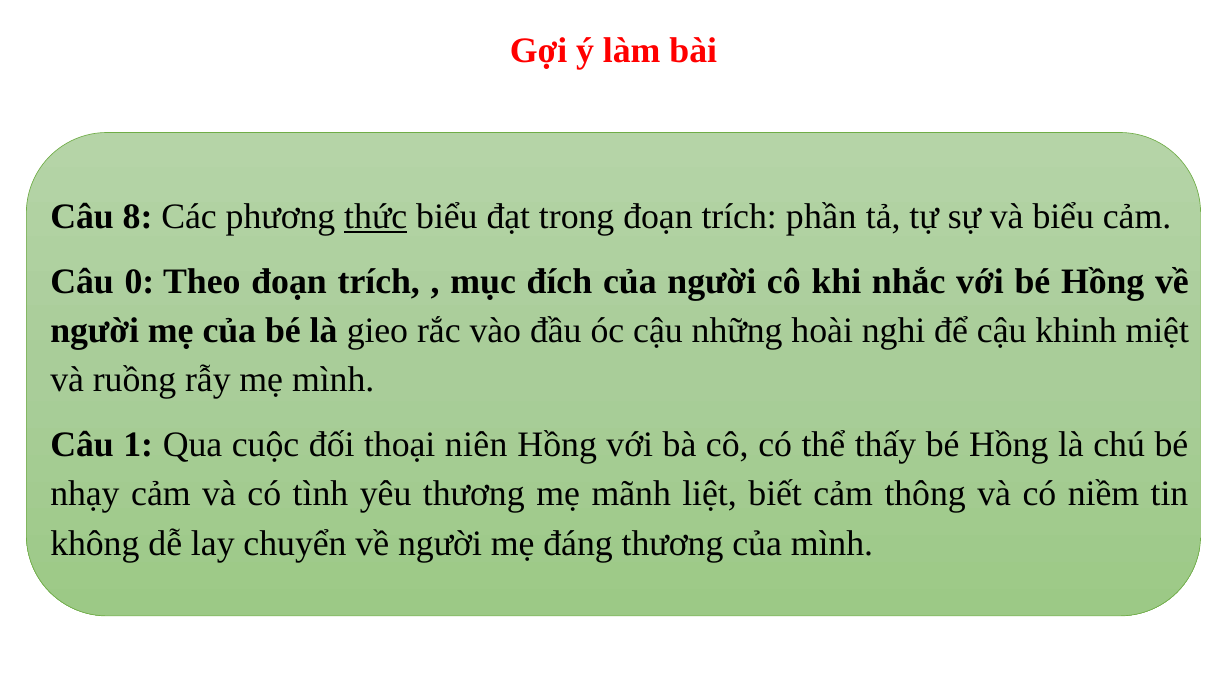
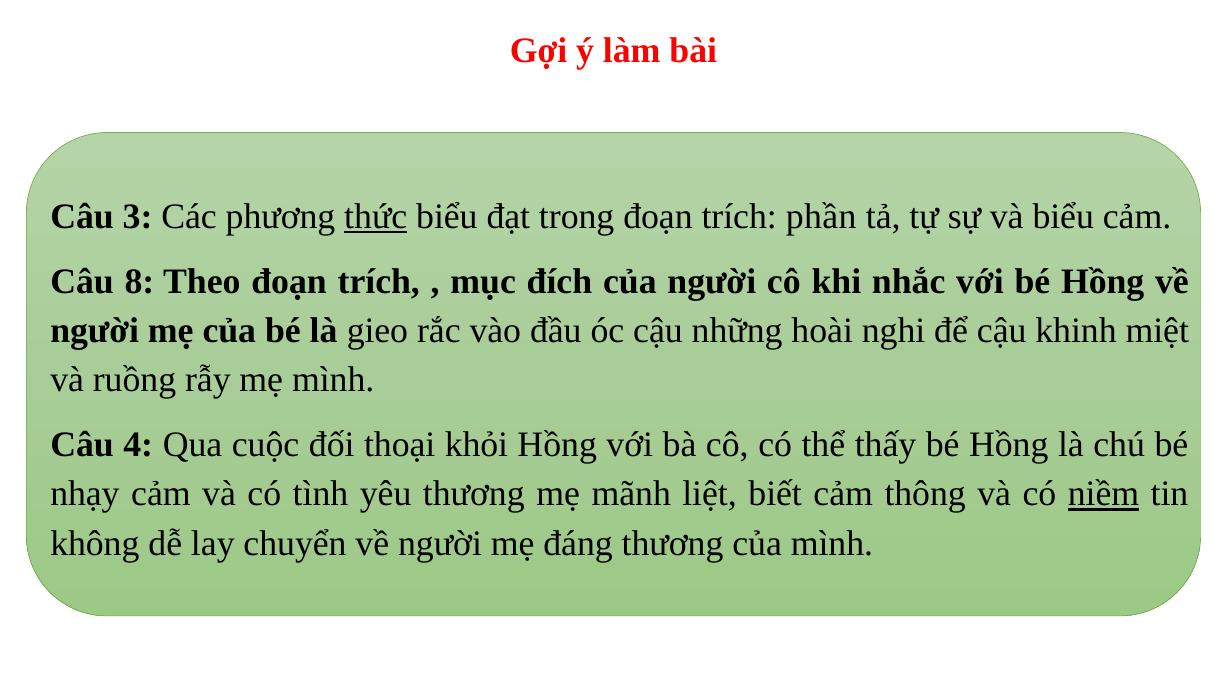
8: 8 -> 3 (138, 217)
0: 0 -> 8 (139, 281)
1: 1 -> 4 (138, 445)
niên: niên -> khỏi (477, 445)
niềm underline: none -> present (1104, 494)
